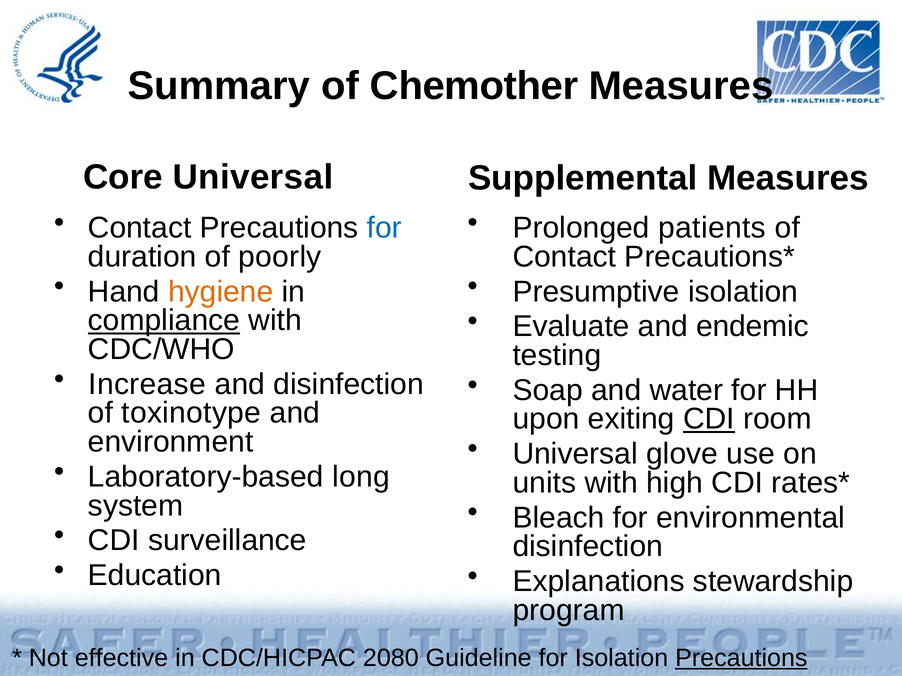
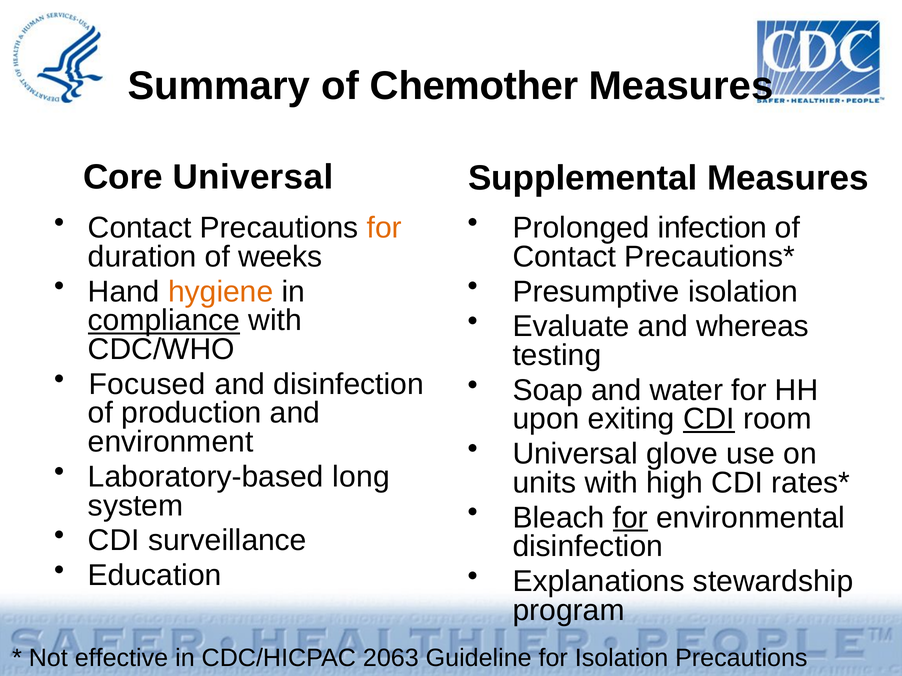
for colour: blue -> orange (384, 228)
patients: patients -> infection (712, 228)
poorly: poorly -> weeks (280, 257)
endemic: endemic -> whereas (753, 327)
Increase: Increase -> Focused (147, 385)
toxinotype: toxinotype -> production (191, 413)
for underline: none -> present (630, 518)
2080: 2080 -> 2063 (391, 658)
Precautions underline: present -> none (741, 658)
